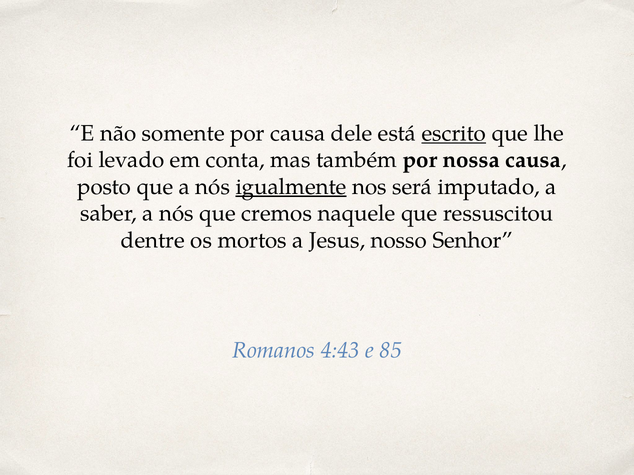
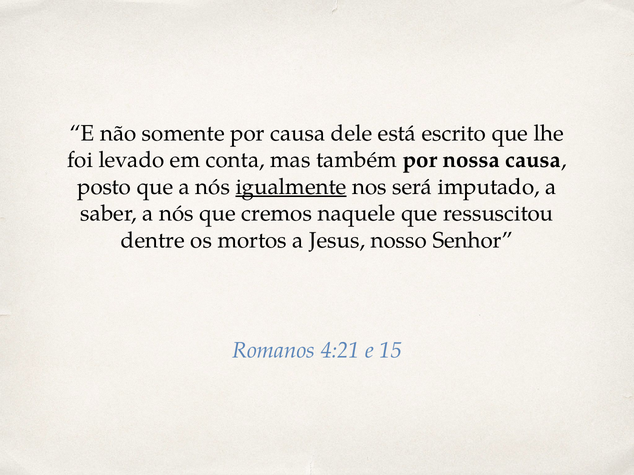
escrito underline: present -> none (454, 134)
4:43: 4:43 -> 4:21 (340, 351)
85: 85 -> 15 (391, 351)
